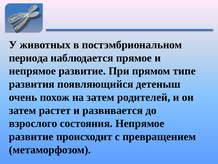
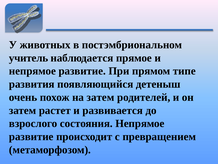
периода: периода -> учитель (28, 58)
